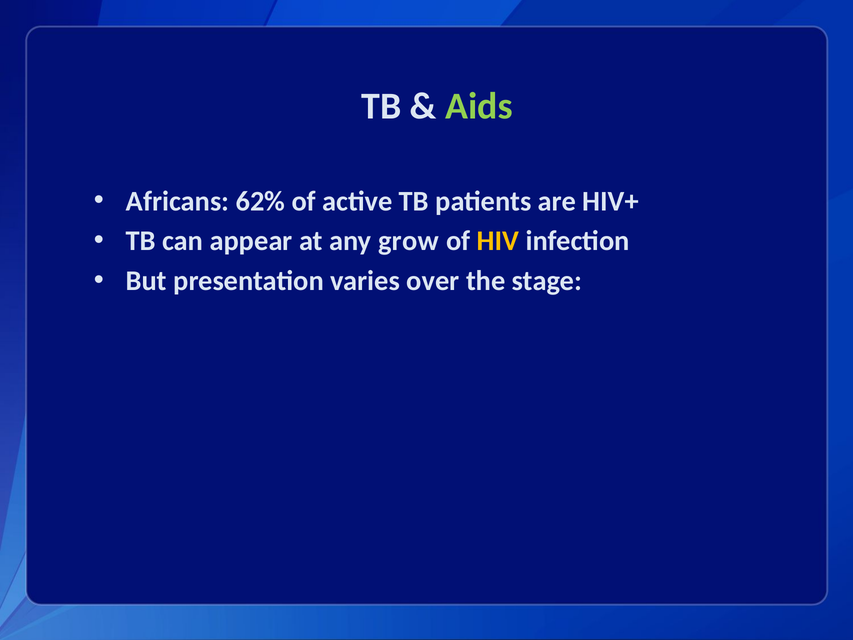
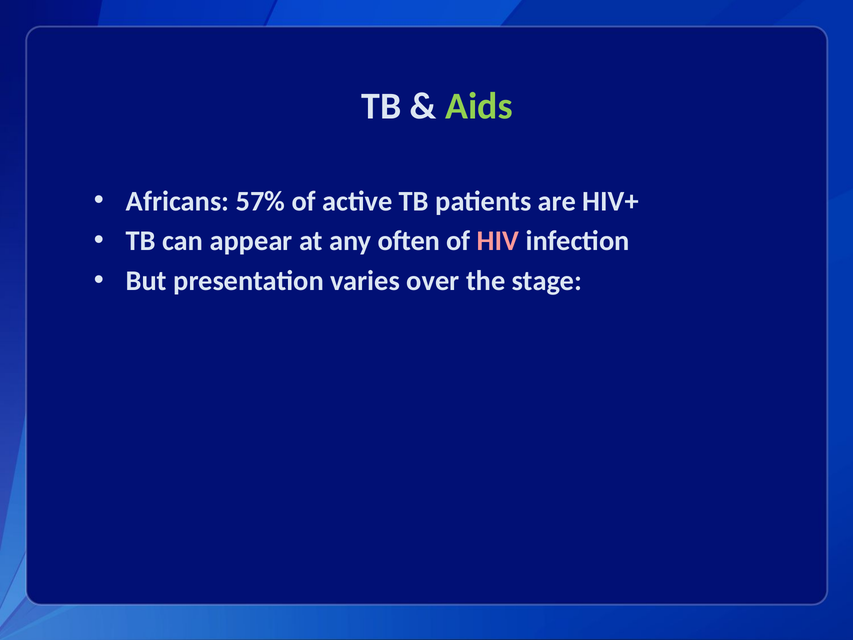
62%: 62% -> 57% (260, 201)
grow: grow -> often (409, 241)
HIV colour: yellow -> pink (498, 241)
